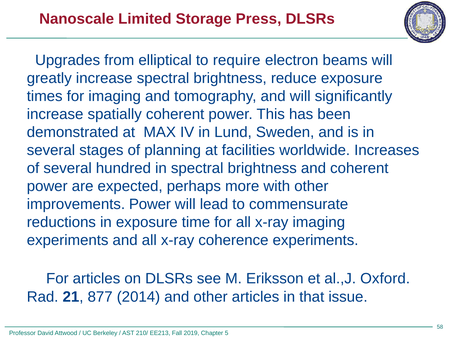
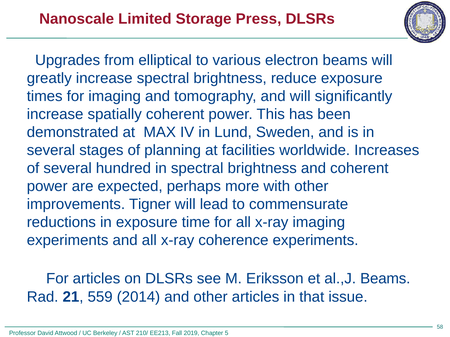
require: require -> various (237, 60)
improvements Power: Power -> Tigner (150, 204)
al.,J Oxford: Oxford -> Beams (385, 279)
877: 877 -> 559 (100, 297)
